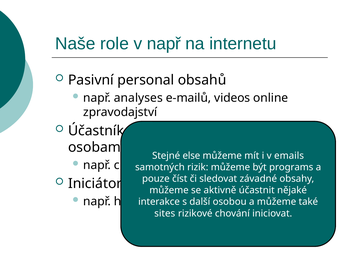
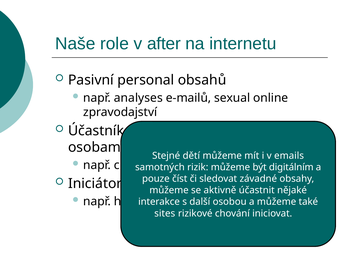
v např: např -> after (164, 44)
videos: videos -> sexual (232, 98)
else: else -> dětí (191, 156)
programs: programs -> digitálním (291, 167)
